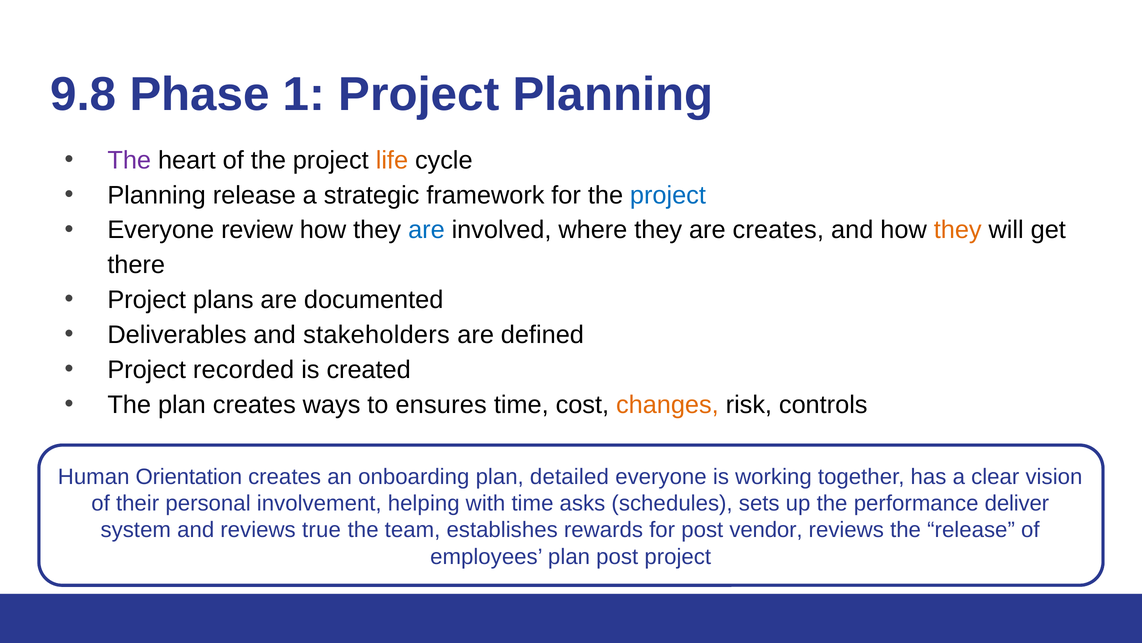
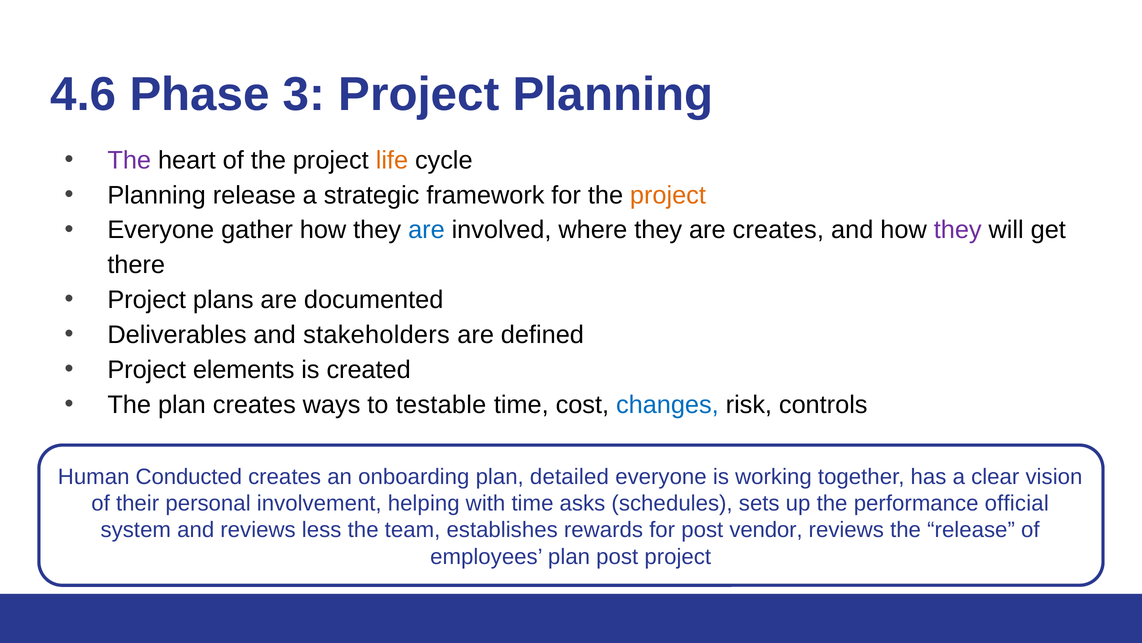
9.8: 9.8 -> 4.6 (83, 95)
1: 1 -> 3 (304, 95)
project colour: blue -> orange (668, 195)
review: review -> gather (257, 230)
they colour: orange -> purple (958, 230)
recorded: recorded -> elements (244, 370)
ensures: ensures -> testable (441, 405)
changes colour: orange -> blue (667, 405)
Orientation: Orientation -> Conducted (189, 476)
deliver: deliver -> official (1017, 503)
true: true -> less (322, 530)
